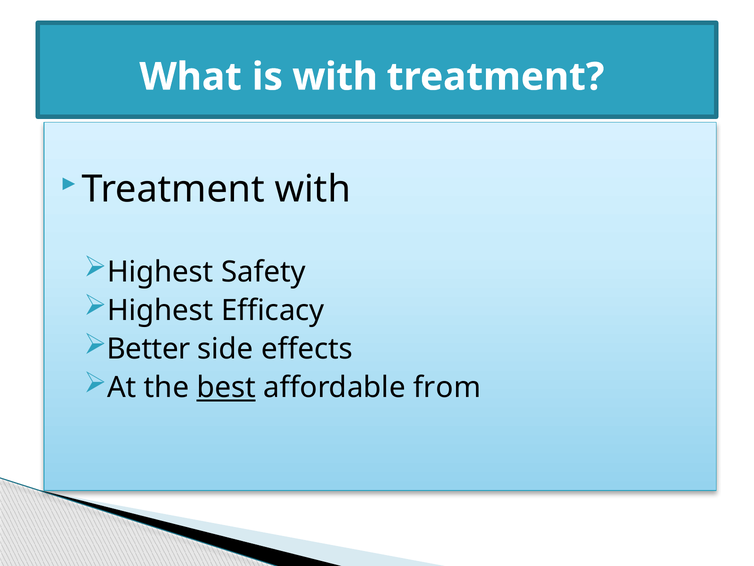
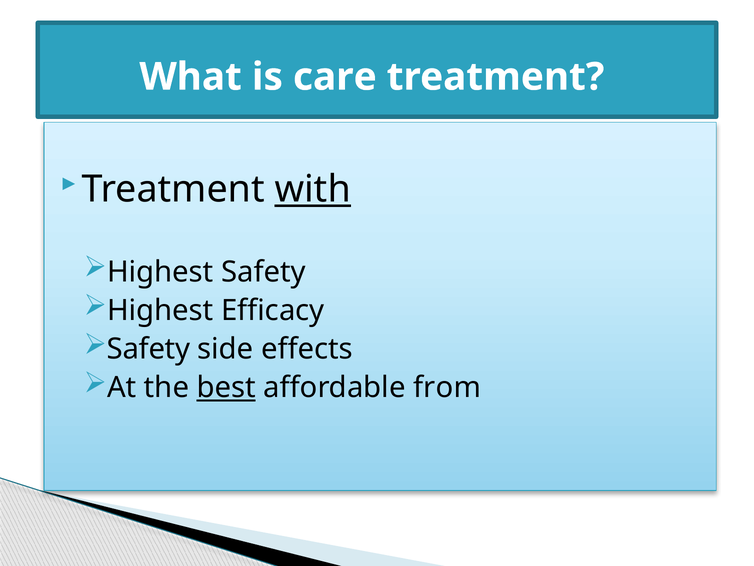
is with: with -> care (335, 77)
with underline: none -> present (313, 189)
Better: Better -> Safety (149, 349)
